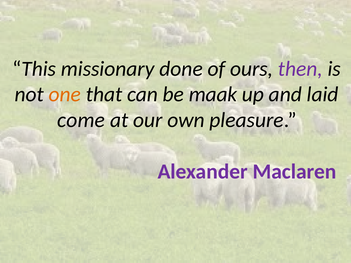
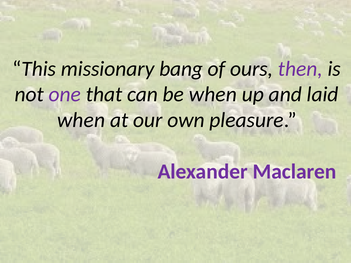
done: done -> bang (181, 69)
one colour: orange -> purple (65, 95)
be maak: maak -> when (213, 95)
come: come -> when (81, 120)
